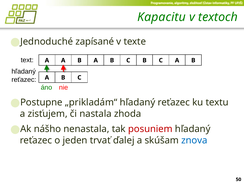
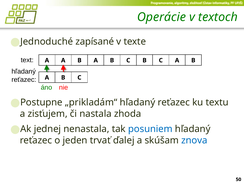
Kapacitu: Kapacitu -> Operácie (162, 17)
nášho: nášho -> jednej (47, 129)
posuniem colour: red -> blue (150, 129)
